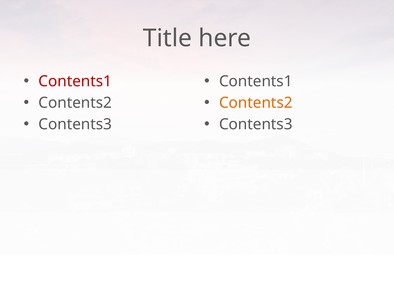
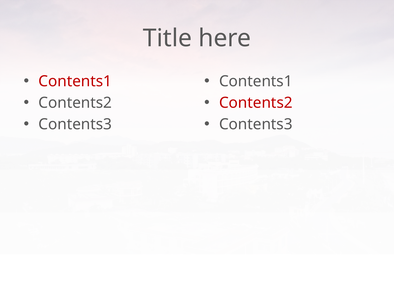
Contents2 colour: orange -> red (256, 103)
